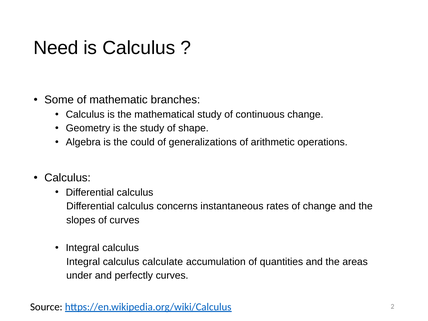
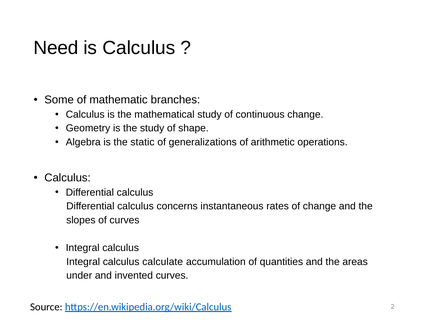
could: could -> static (143, 142)
perfectly: perfectly -> invented (134, 276)
